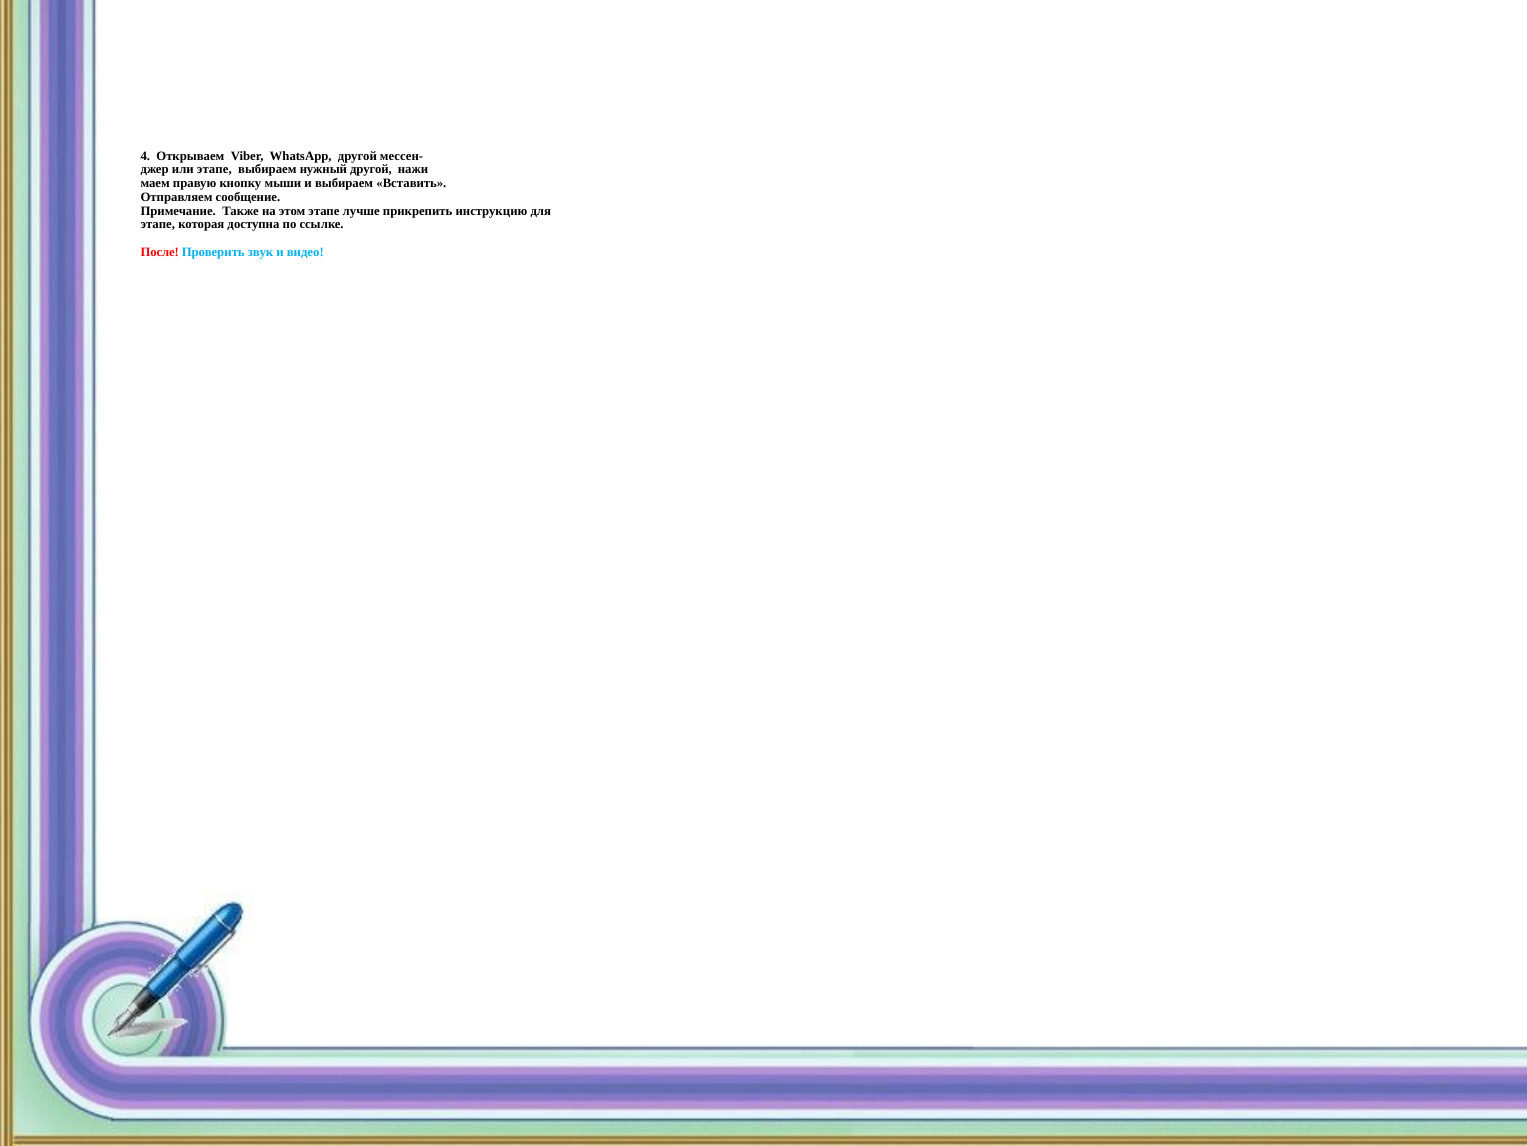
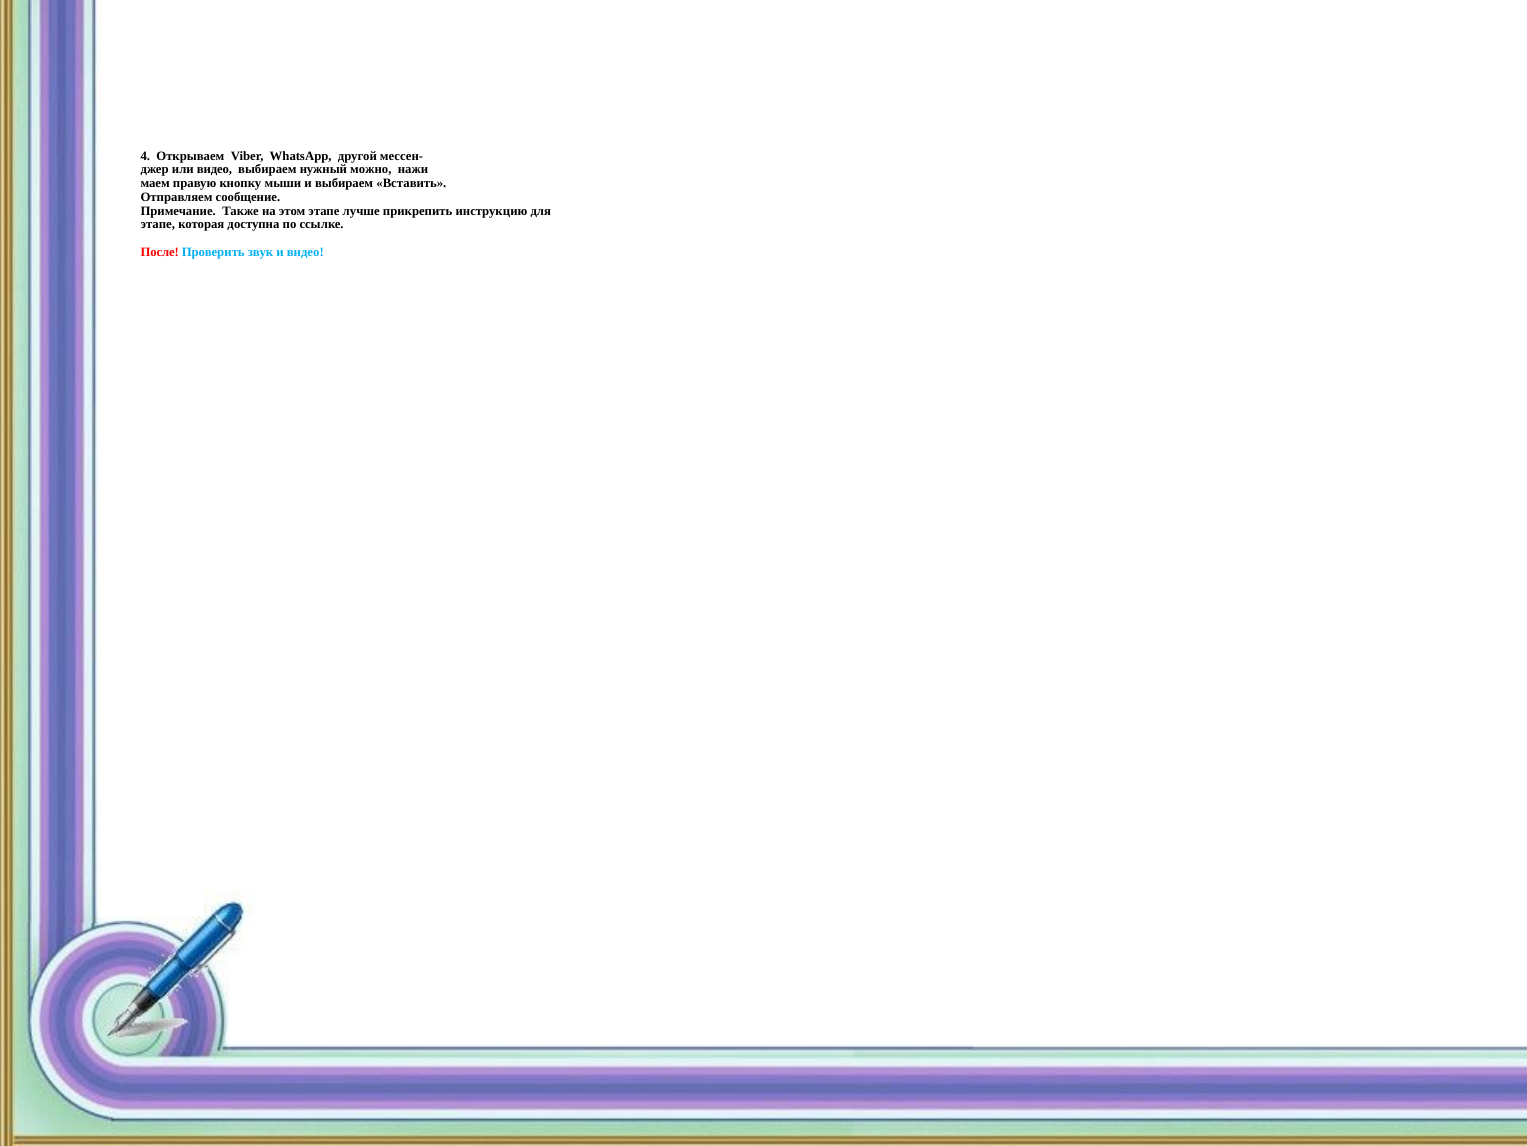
или этапе: этапе -> видео (214, 170)
нужный другой: другой -> можно (371, 170)
